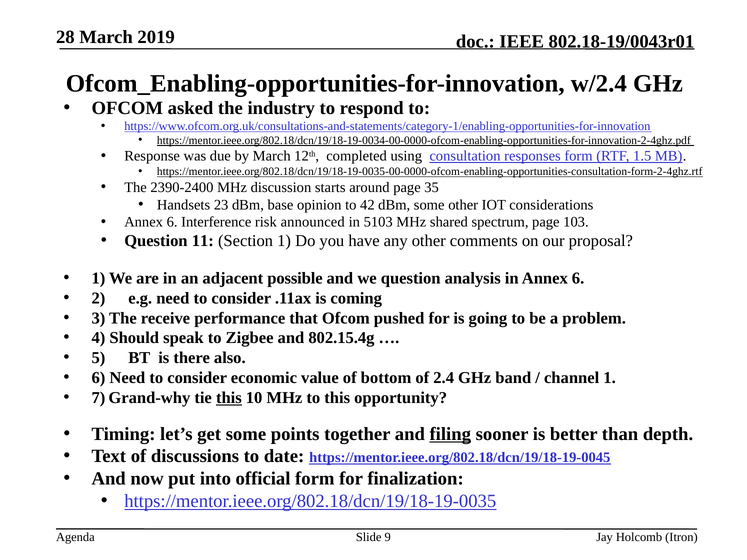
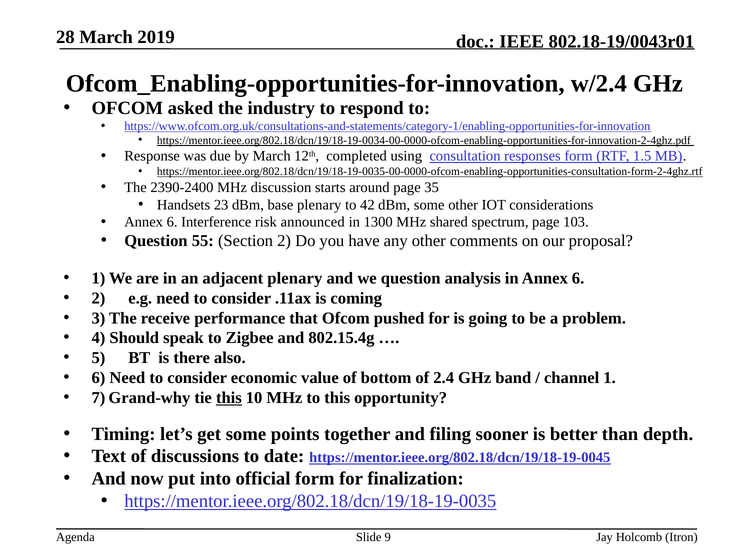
base opinion: opinion -> plenary (319, 205)
5103: 5103 -> 1300 (378, 222)
11: 11 -> 55 (203, 241)
Section 1: 1 -> 2 (284, 241)
adjacent possible: possible -> plenary (295, 278)
filing underline: present -> none (450, 434)
